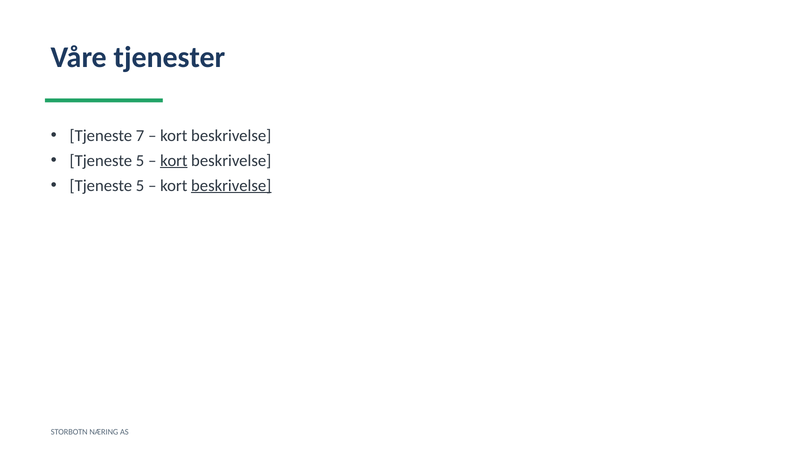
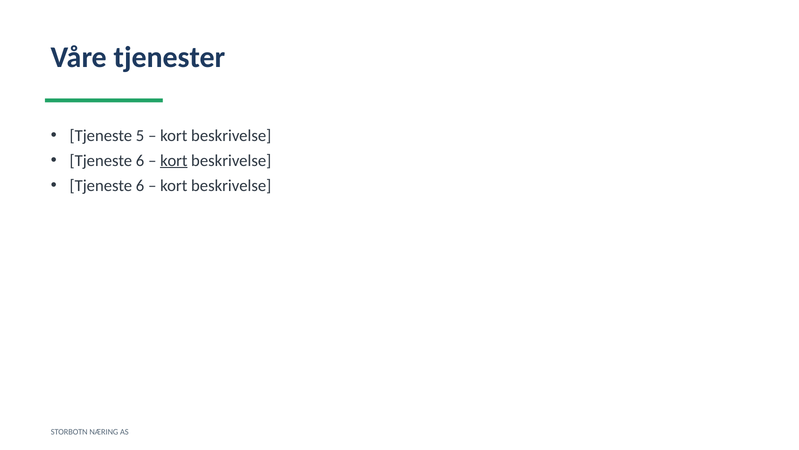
7: 7 -> 5 (140, 135)
5: 5 -> 6 (140, 160)
5: 5 -> 6 (140, 185)
beskrivelse underline: present -> none (231, 185)
